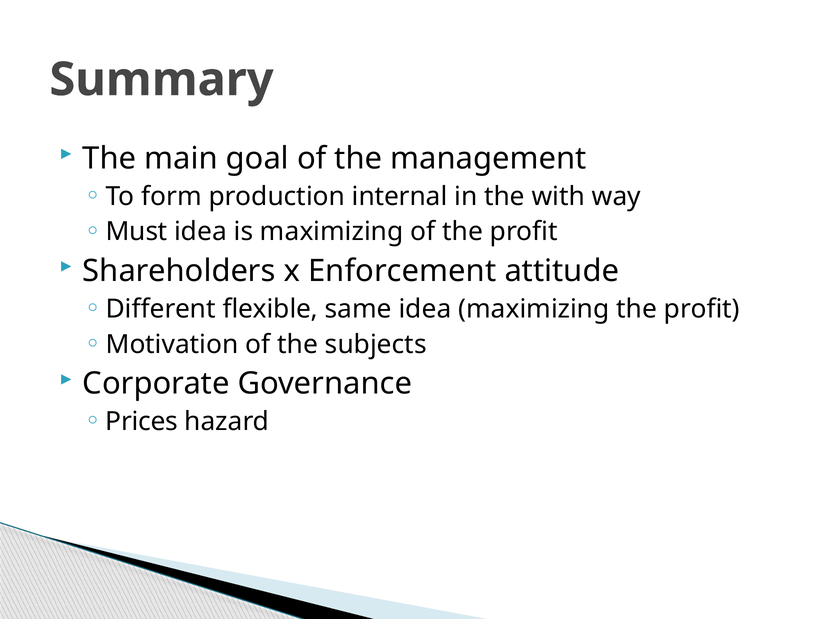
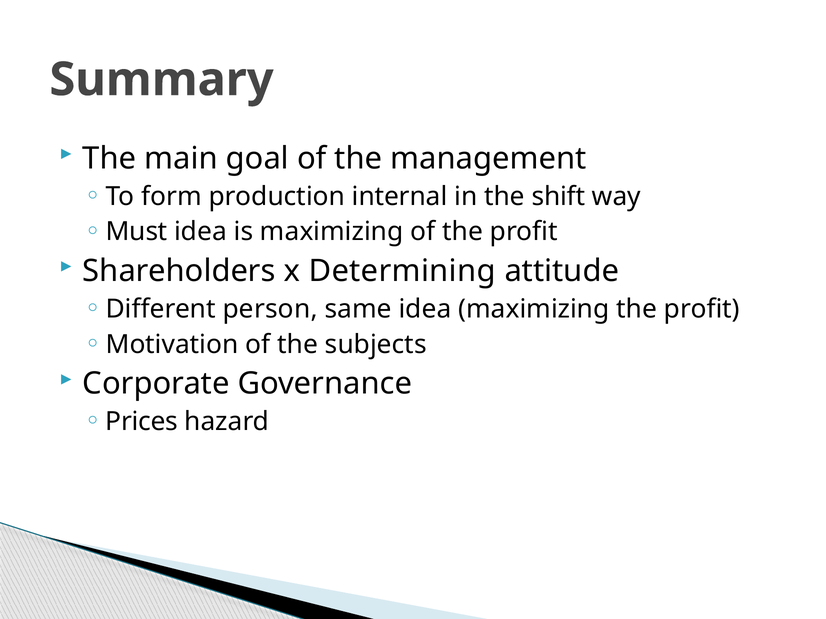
with: with -> shift (558, 197)
Enforcement: Enforcement -> Determining (402, 271)
flexible: flexible -> person (270, 309)
